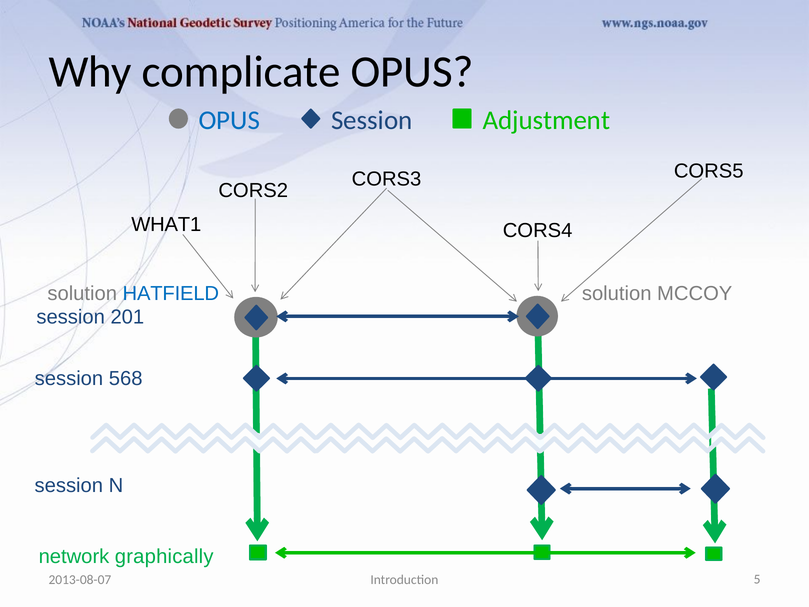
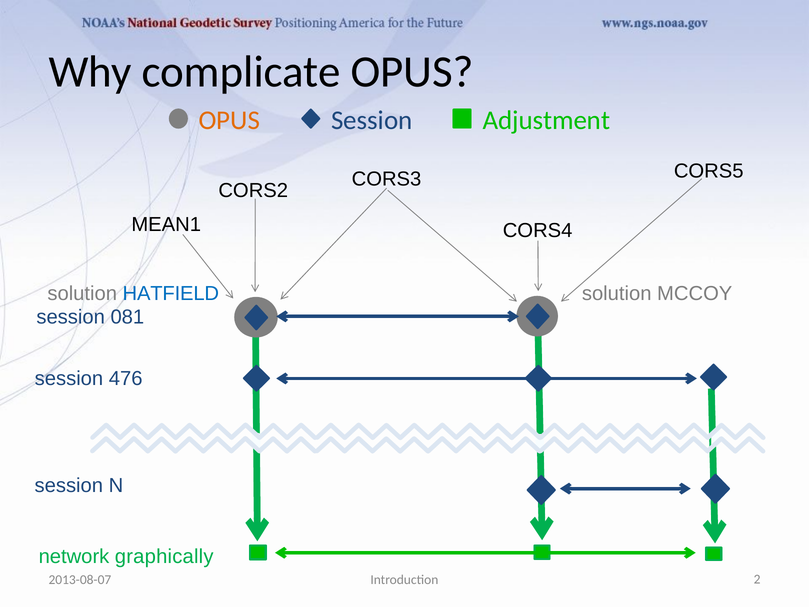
OPUS colour: blue -> orange (229, 120)
WHAT1: WHAT1 -> MEAN1 (166, 224)
201: 201 -> 081 (127, 317)
568: 568 -> 476 (126, 379)
5: 5 -> 2 (757, 579)
